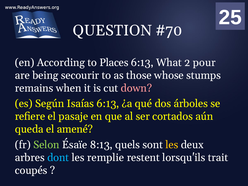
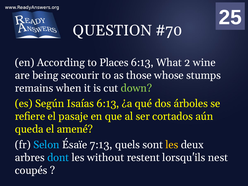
pour: pour -> wine (204, 62)
down colour: pink -> light green (136, 88)
Selon colour: light green -> light blue (46, 145)
8:13: 8:13 -> 7:13 (101, 145)
remplie: remplie -> without (106, 158)
trait: trait -> nest (218, 158)
